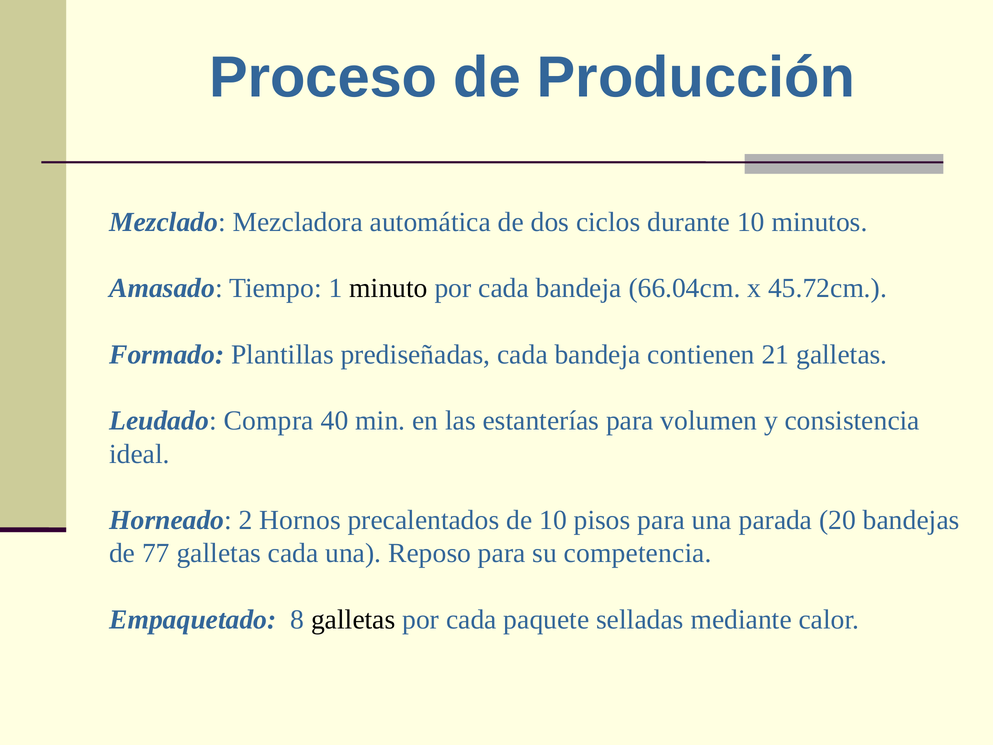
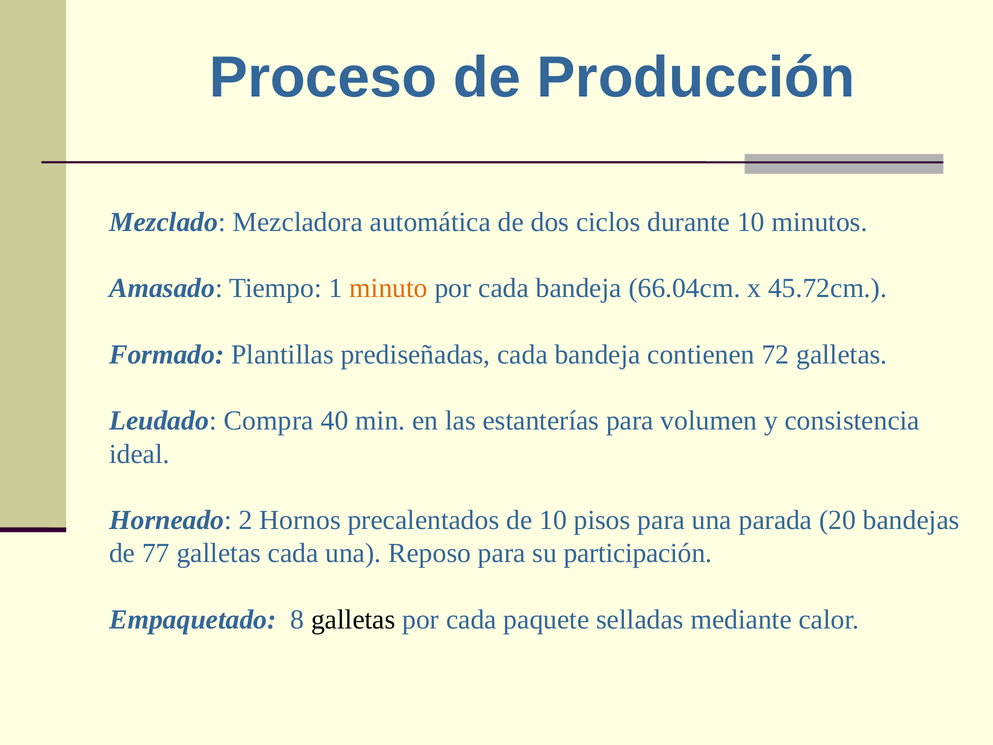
minuto colour: black -> orange (388, 288)
21: 21 -> 72 (775, 354)
competencia: competencia -> participación (638, 553)
